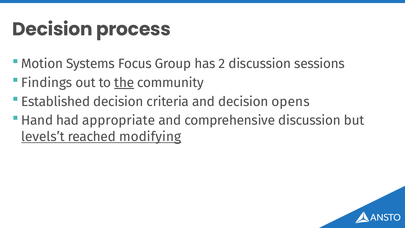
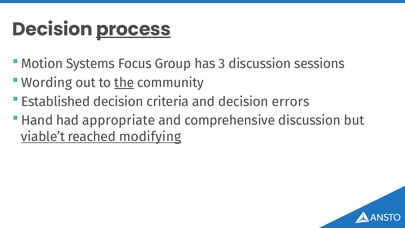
process underline: none -> present (133, 29)
2: 2 -> 3 (222, 64)
Findings: Findings -> Wording (47, 83)
opens: opens -> errors (291, 102)
levels’t: levels’t -> viable’t (43, 137)
